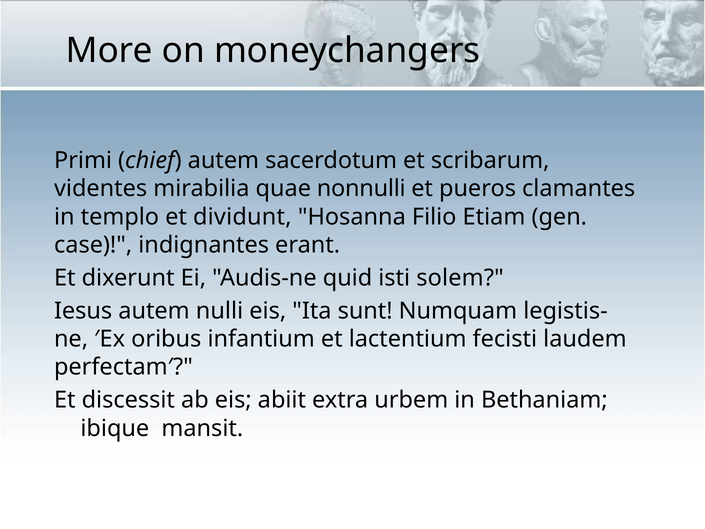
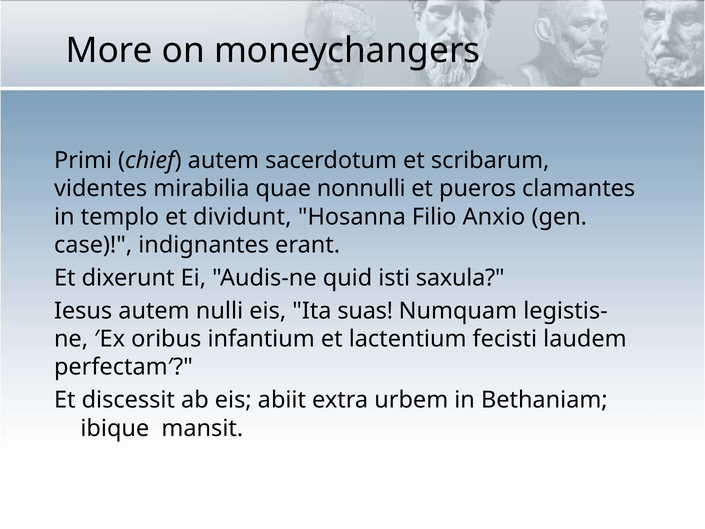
Etiam: Etiam -> Anxio (494, 217)
solem: solem -> saxula (460, 278)
sunt: sunt -> suas (365, 311)
